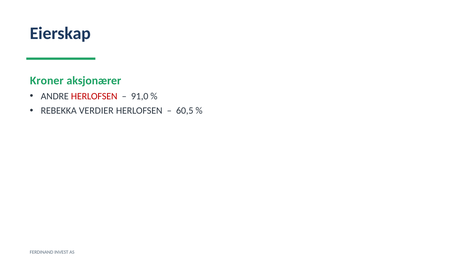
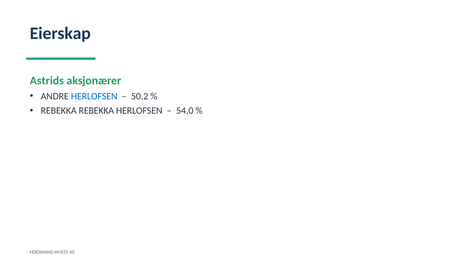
Kroner: Kroner -> Astrids (47, 81)
HERLOFSEN colour: red -> blue (94, 96)
91,0: 91,0 -> 50,2 (140, 96)
REBEKKA VERDIER: VERDIER -> REBEKKA (96, 111)
60,5: 60,5 -> 54,0 (185, 111)
